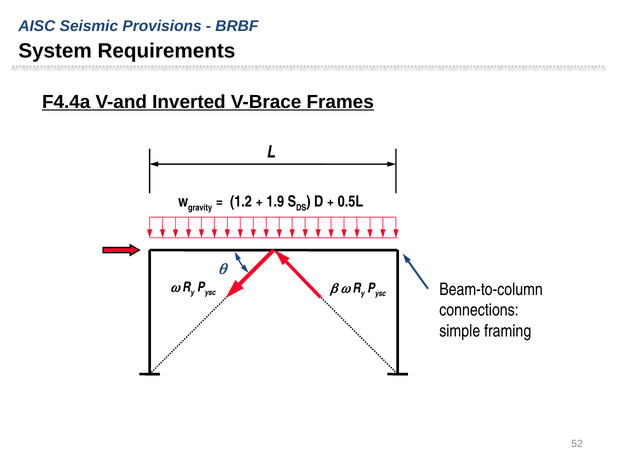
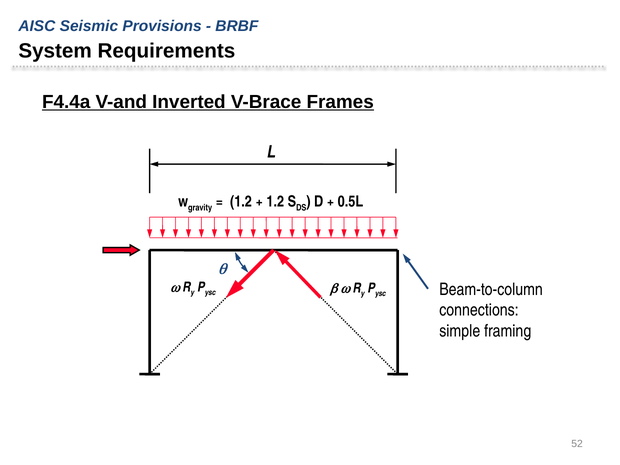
1.9: 1.9 -> 1.2 (275, 202)
